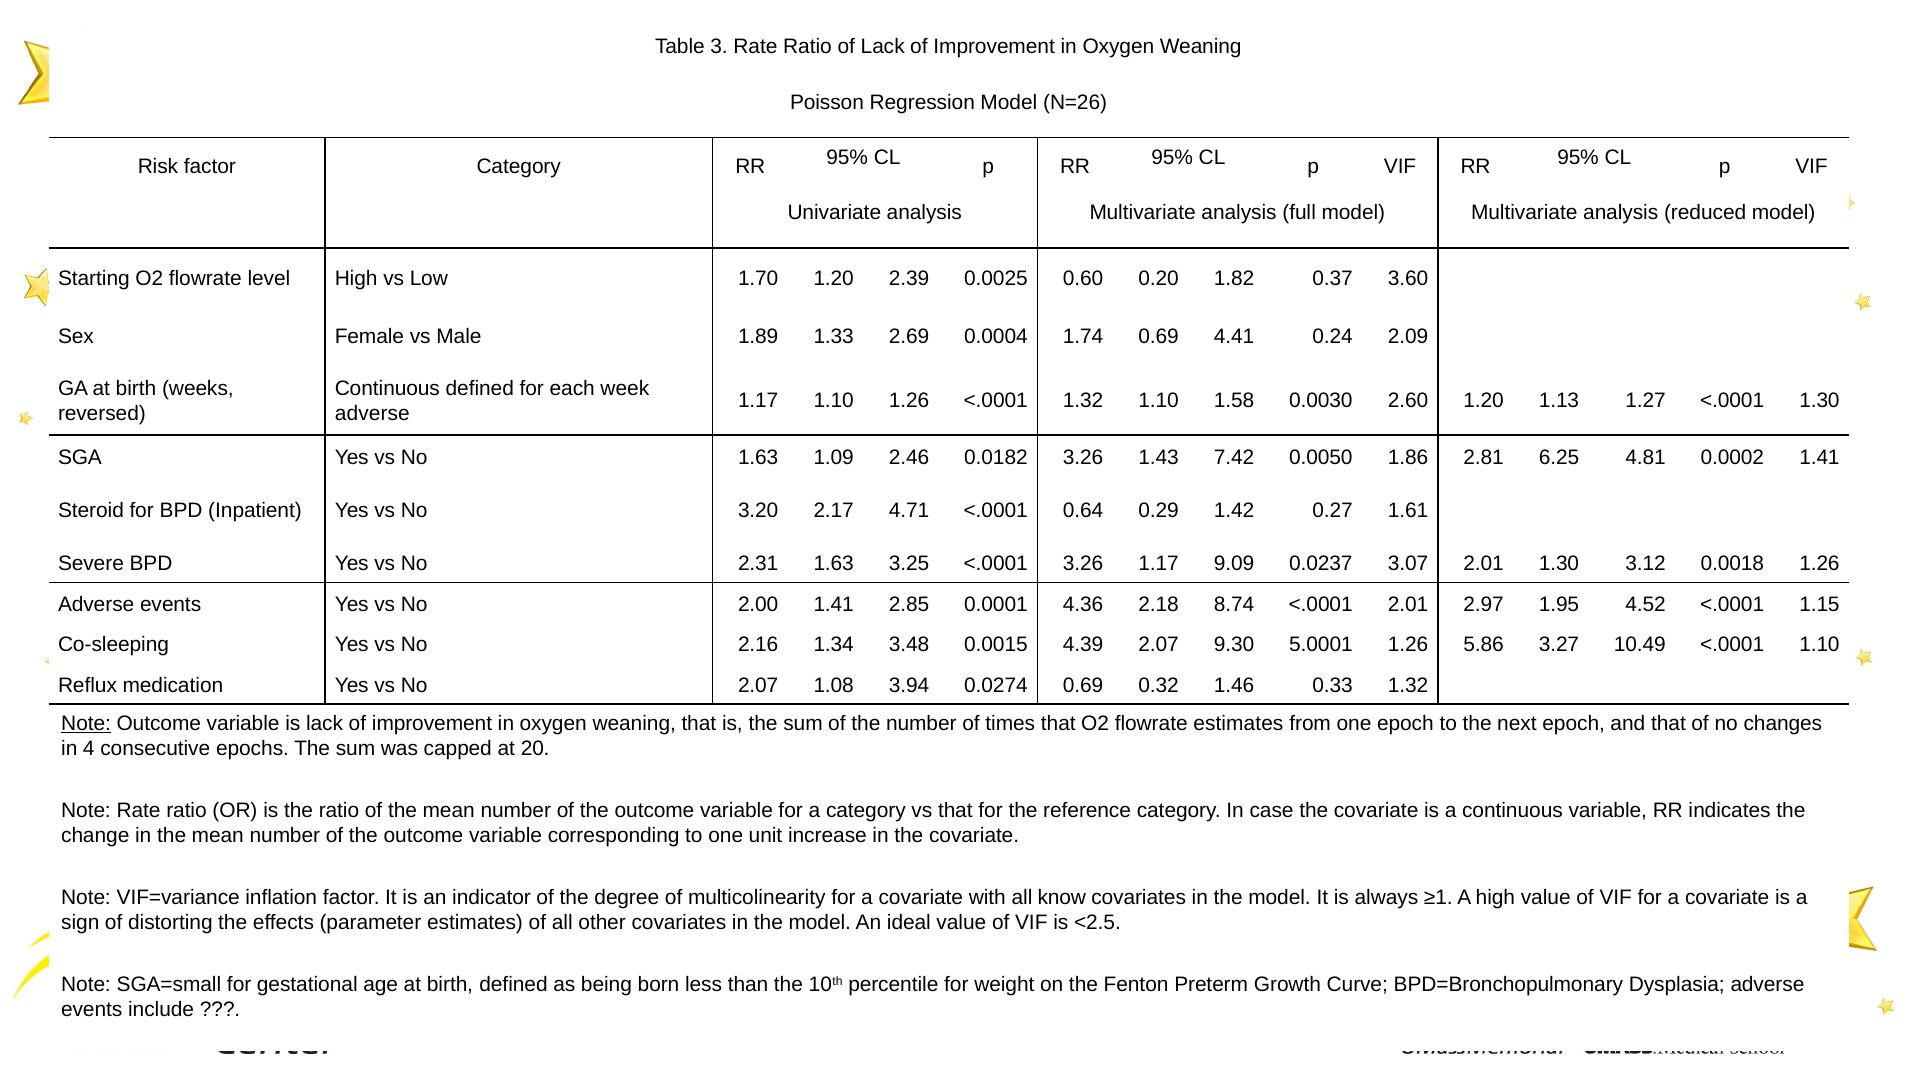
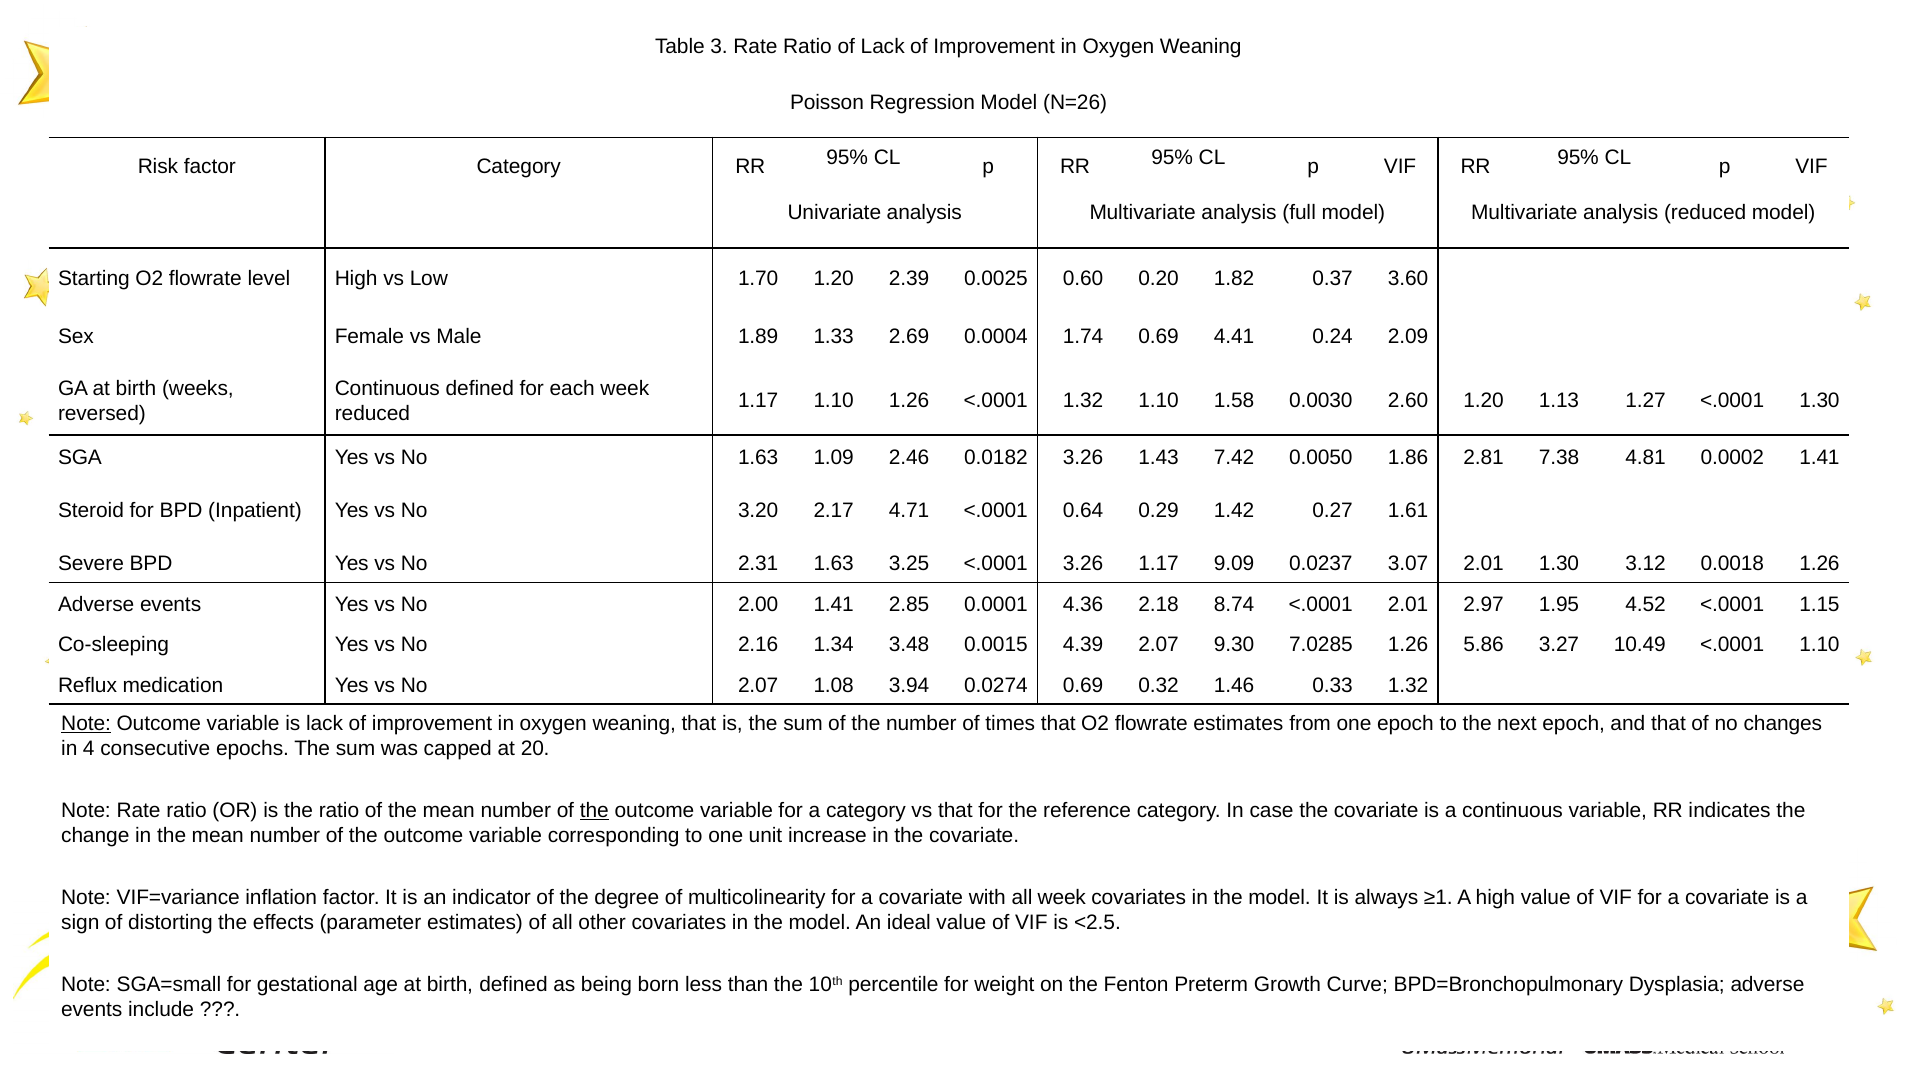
adverse: adverse -> reduced (372, 414)
6.25: 6.25 -> 7.38 (1559, 457)
5.0001: 5.0001 -> 7.0285 (1321, 645)
the underline: none -> present (594, 811)
all know: know -> week (1062, 898)
